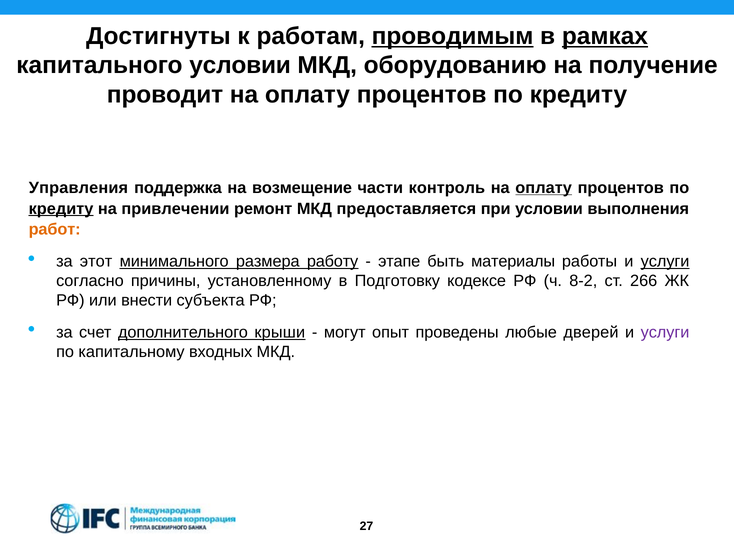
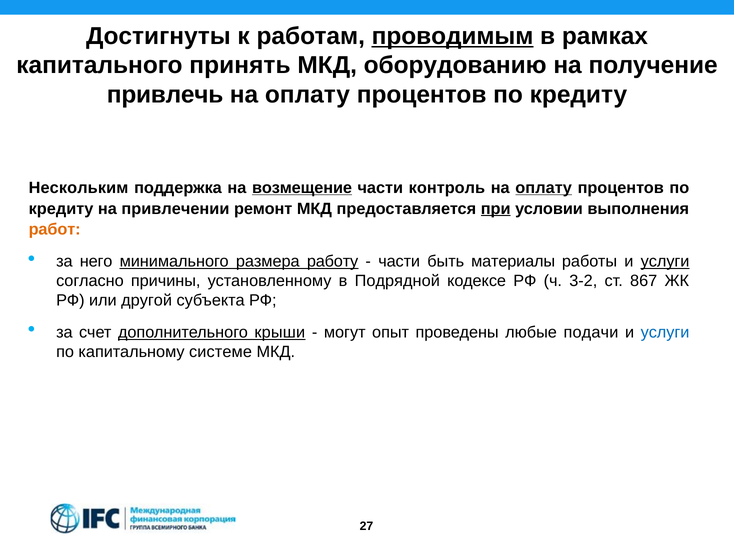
рамках underline: present -> none (605, 36)
капитального условии: условии -> принять (240, 65)
проводит: проводит -> привлечь (165, 95)
Управления: Управления -> Нескольким (78, 188)
возмещение underline: none -> present (302, 188)
кредиту underline: present -> none (61, 209)
при underline: none -> present (496, 209)
этот: этот -> него (96, 262)
этапе: этапе -> части (399, 262)
Подготовку: Подготовку -> Подрядной (397, 281)
8-2: 8-2 -> 3-2 (583, 281)
266: 266 -> 867 (644, 281)
внести: внести -> другой (147, 301)
дверей: дверей -> подачи (591, 333)
услуги colour: purple -> blue (665, 333)
входных: входных -> системе (221, 352)
